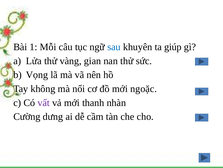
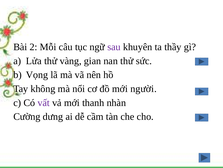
1: 1 -> 2 (33, 47)
sau colour: blue -> purple (114, 47)
giúp: giúp -> thầy (173, 47)
ngoặc: ngoặc -> người (144, 88)
